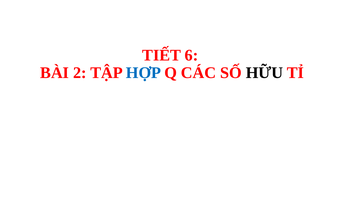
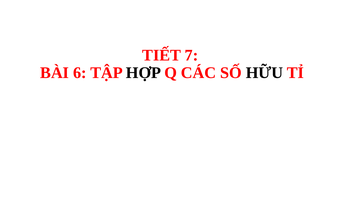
6: 6 -> 7 (191, 55)
2: 2 -> 6 (80, 73)
HỢP colour: blue -> black (144, 73)
